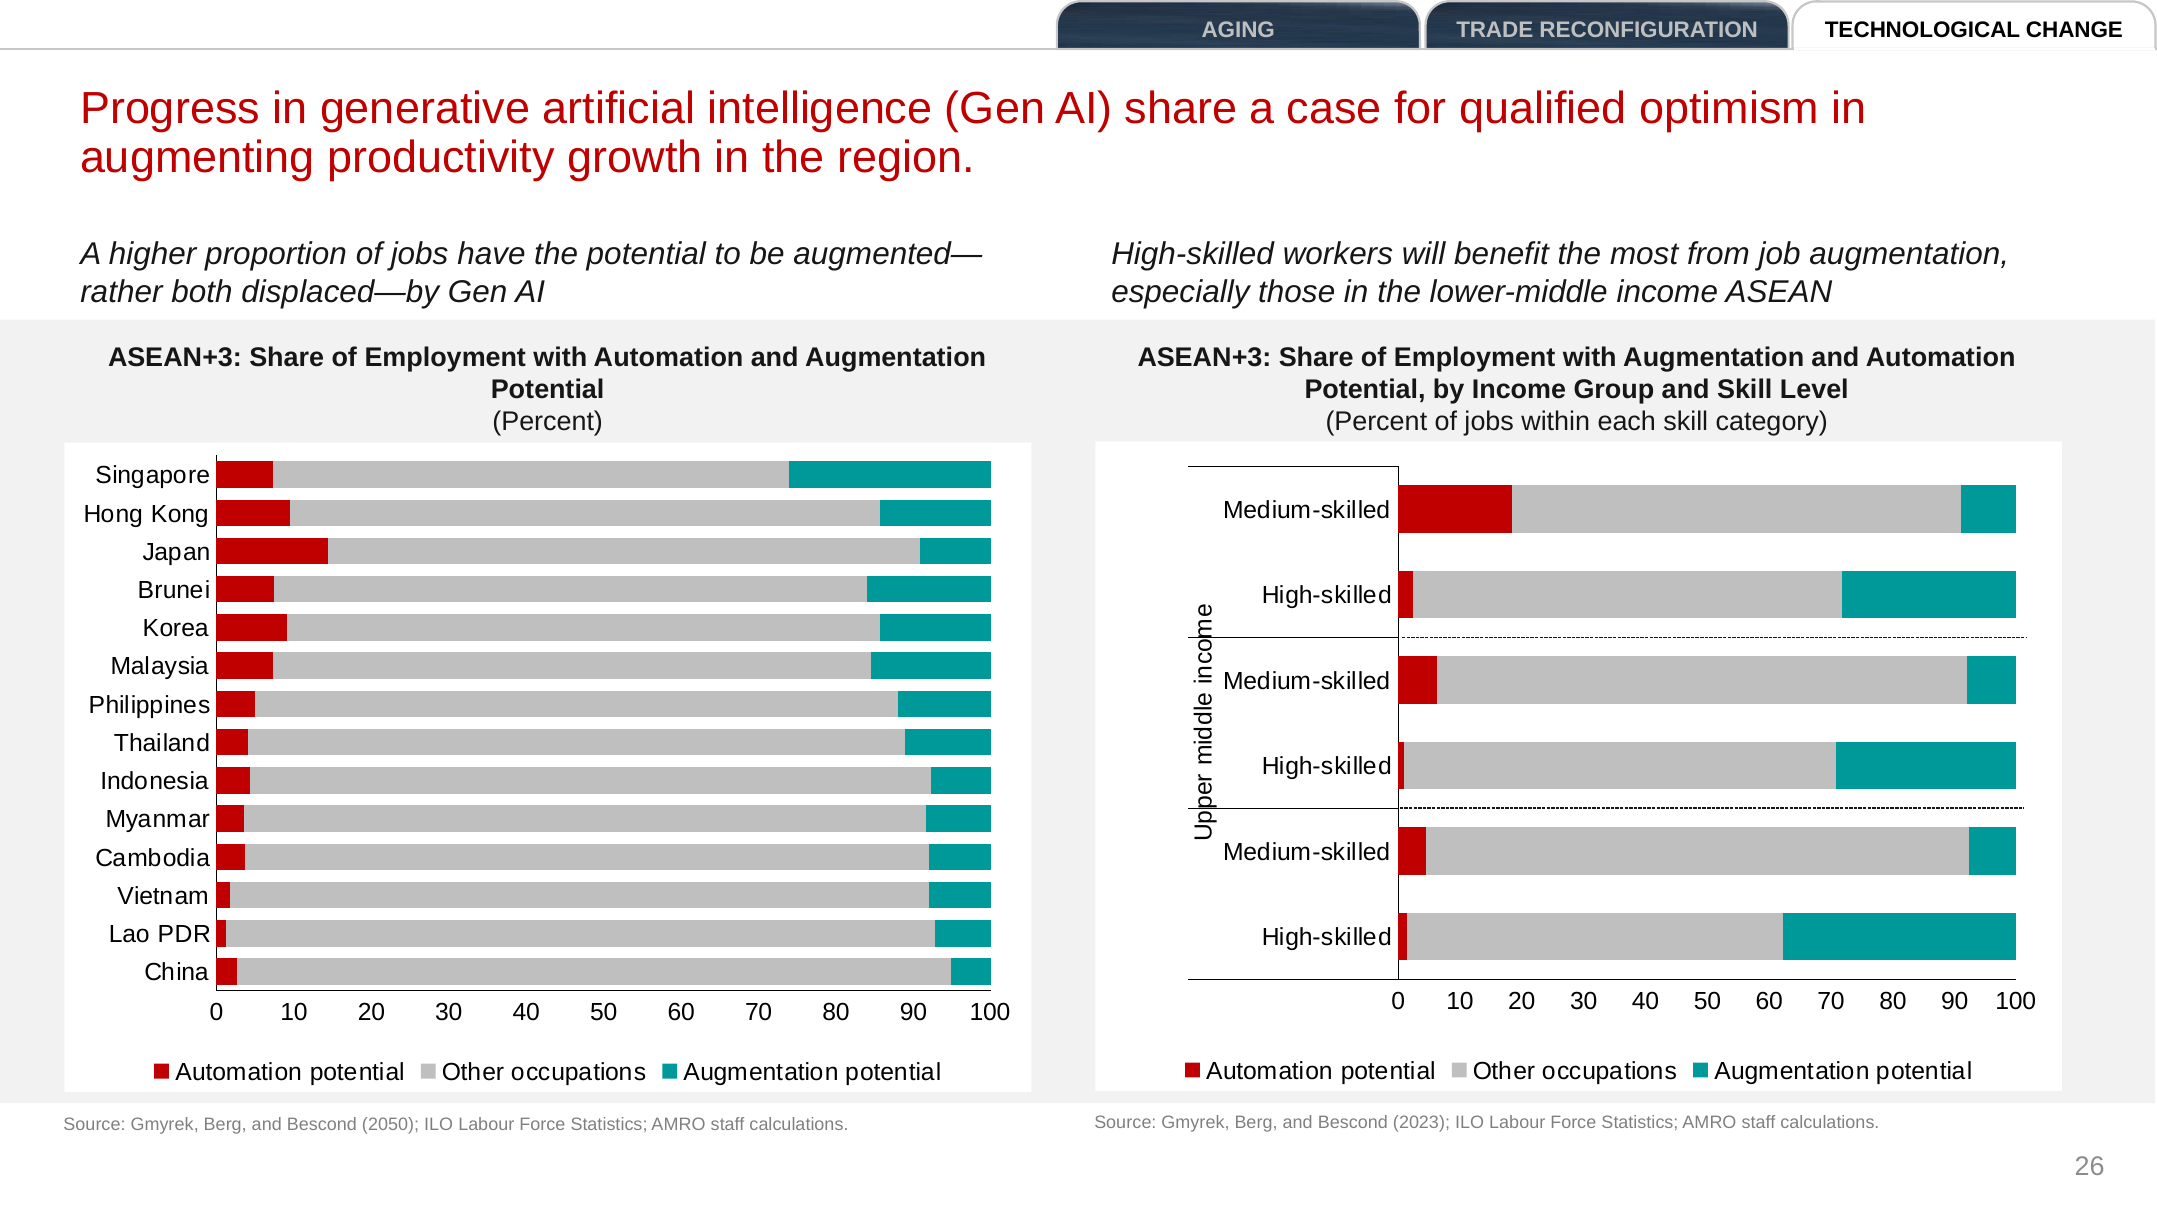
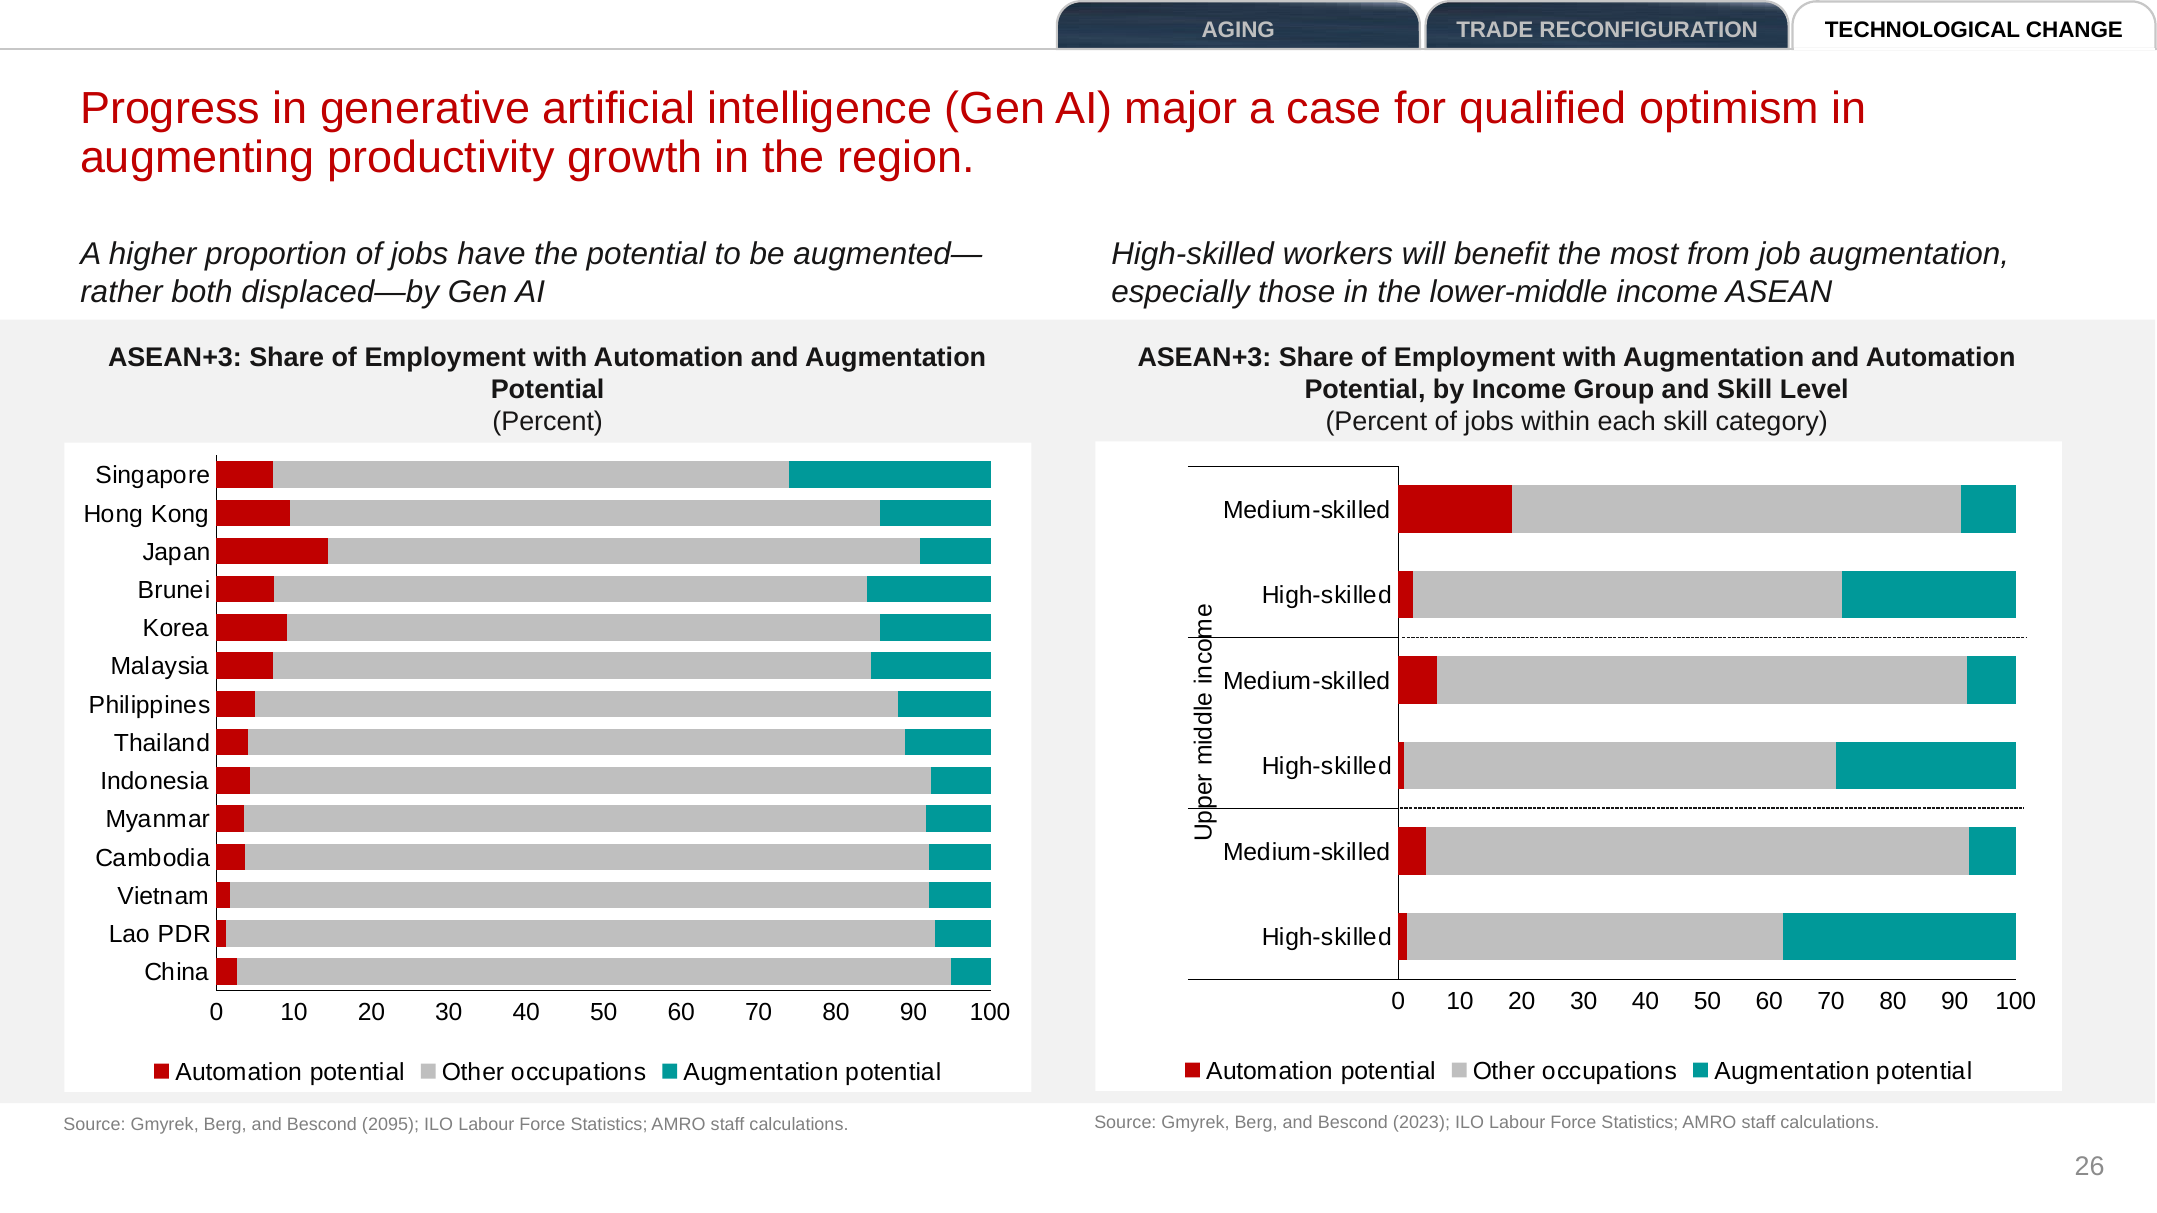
AI share: share -> major (1181, 109)
2050: 2050 -> 2095 (391, 1125)
